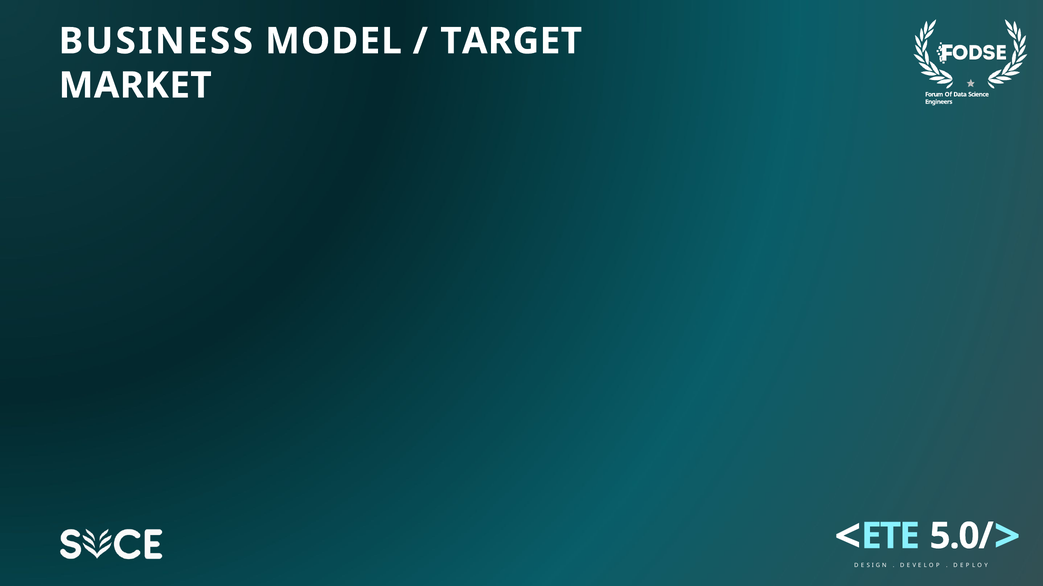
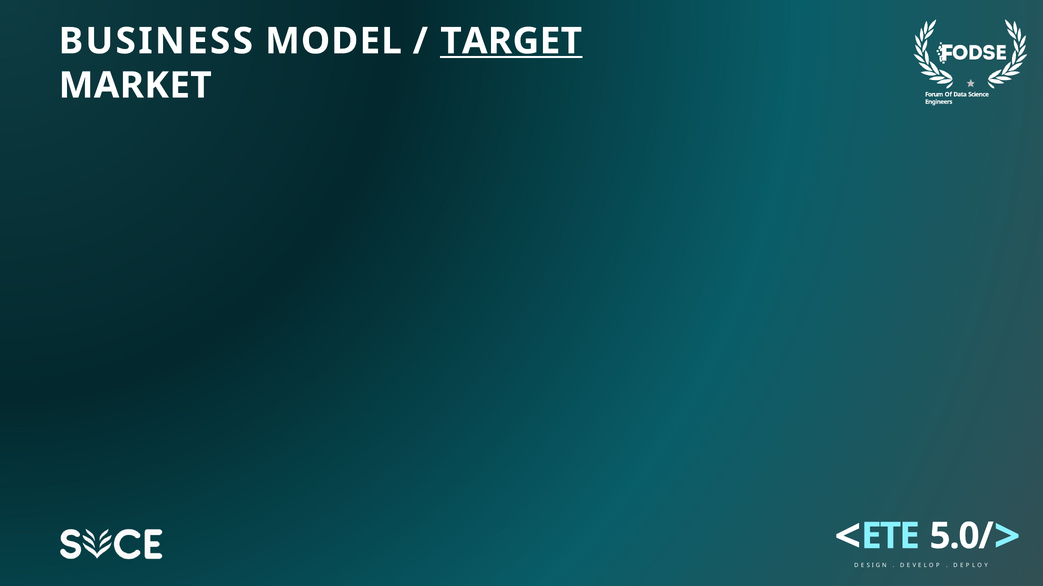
TARGET underline: none -> present (511, 41)
